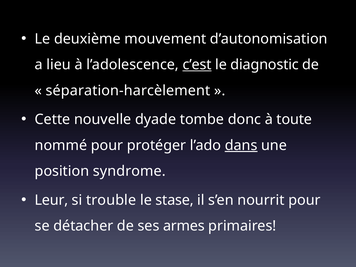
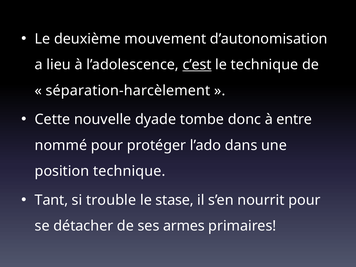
le diagnostic: diagnostic -> technique (265, 65)
toute: toute -> entre (294, 120)
dans underline: present -> none (241, 145)
position syndrome: syndrome -> technique (129, 171)
Leur: Leur -> Tant (51, 200)
